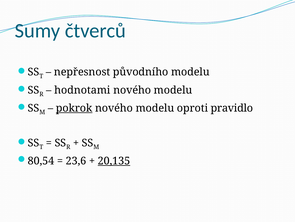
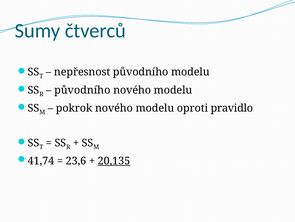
hodnotami: hodnotami -> původního (82, 90)
pokrok underline: present -> none (74, 108)
80,54: 80,54 -> 41,74 (41, 160)
